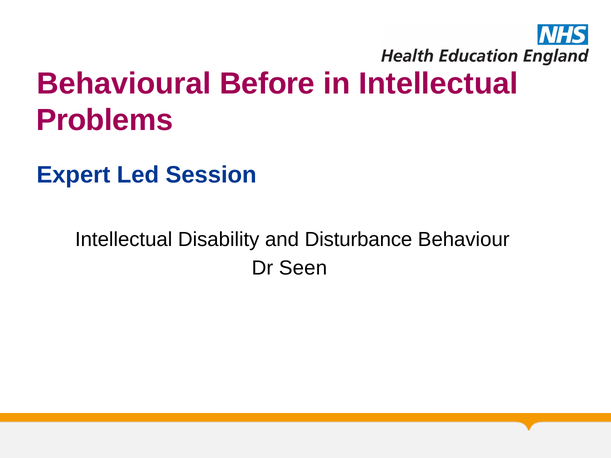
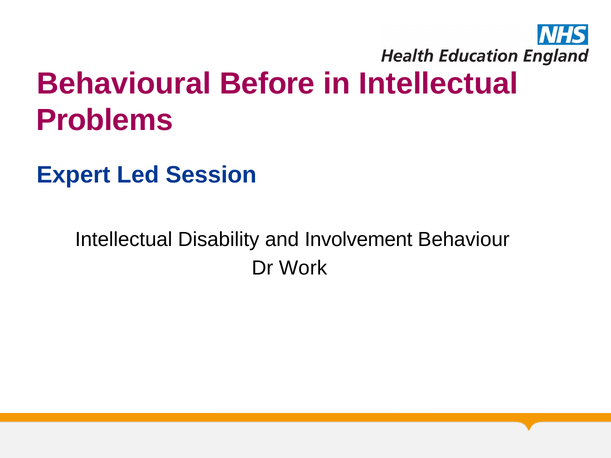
Disturbance: Disturbance -> Involvement (359, 240)
Seen: Seen -> Work (303, 268)
